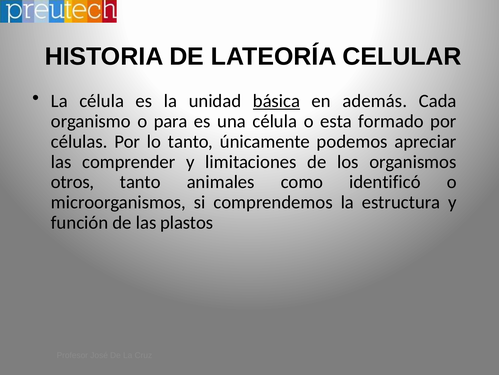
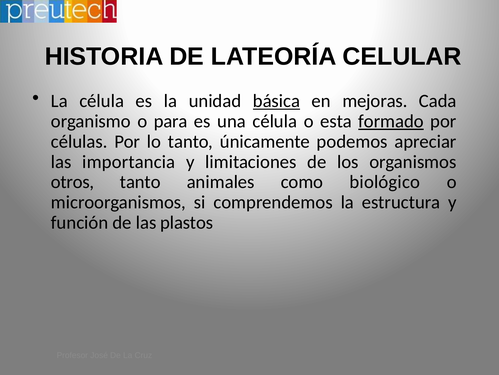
además: además -> mejoras (375, 101)
formado underline: none -> present (391, 121)
comprender: comprender -> importancia (129, 162)
identificó: identificó -> biológico (385, 182)
